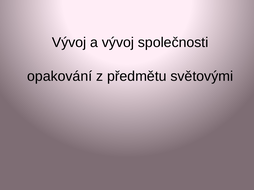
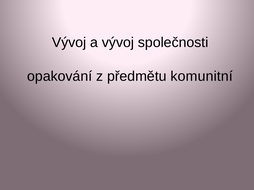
světovými: světovými -> komunitní (202, 76)
